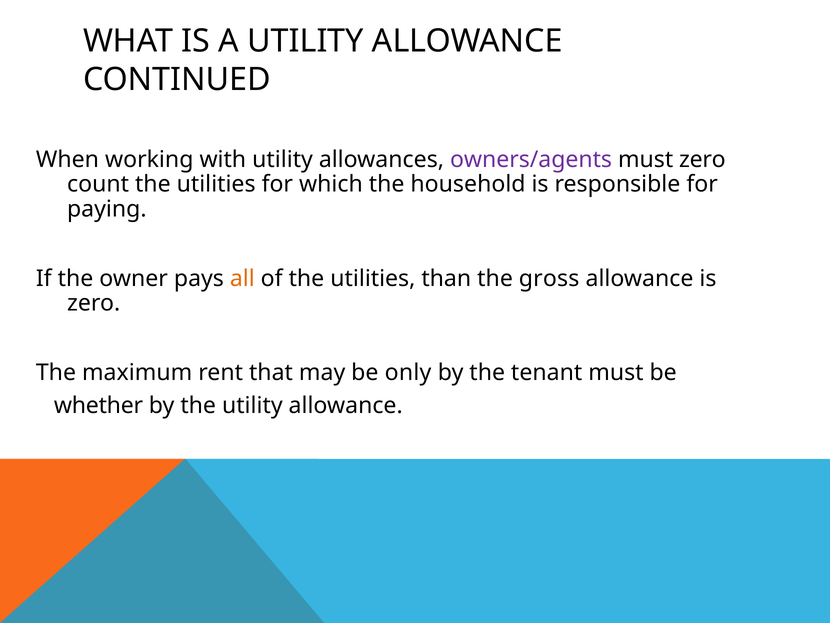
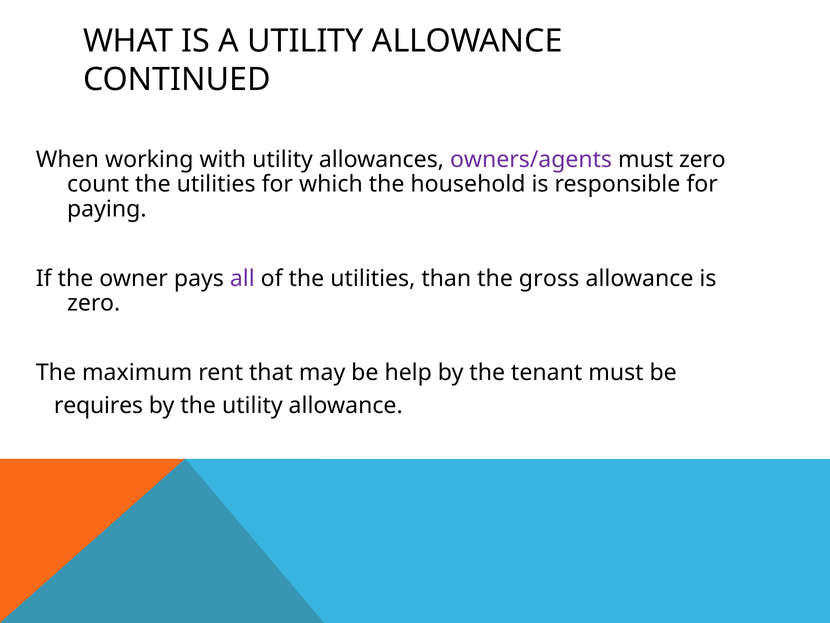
all colour: orange -> purple (242, 278)
only: only -> help (408, 372)
whether: whether -> requires (98, 405)
